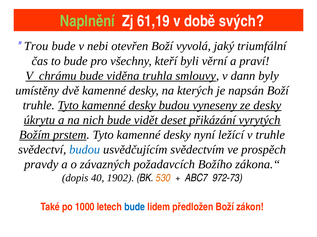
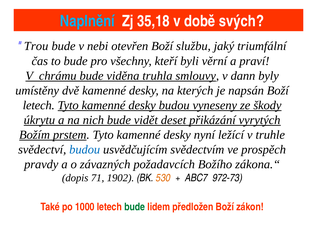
Naplnění colour: light green -> light blue (87, 21)
61,19: 61,19 -> 35,18 (153, 21)
vyvolá: vyvolá -> službu (193, 46)
truhle: truhle -> letech (39, 106)
ze desky: desky -> škody (267, 106)
40: 40 -> 71 (98, 178)
bude colour: blue -> green (135, 208)
